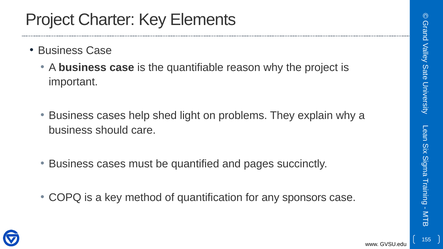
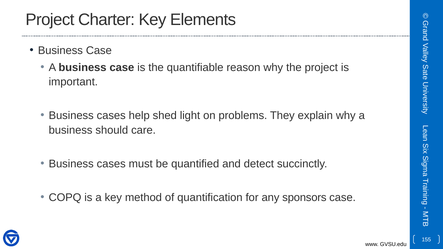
pages: pages -> detect (259, 164)
